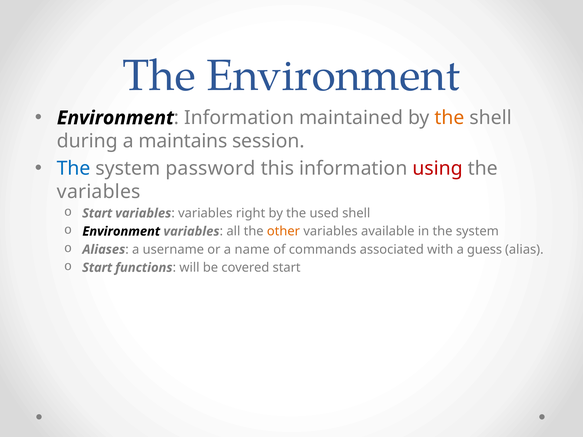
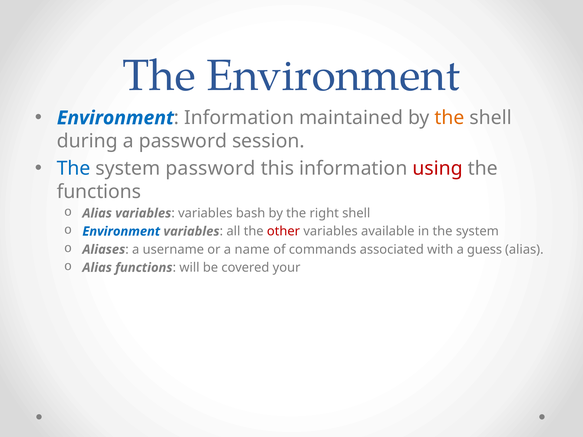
Environment colour: black -> blue (115, 118)
a maintains: maintains -> password (183, 141)
variables: variables -> functions (99, 192)
Start: Start -> Alias (97, 213)
right: right -> bash (251, 213)
used: used -> right (324, 213)
Environment colour: black -> blue (121, 231)
other colour: orange -> red (283, 231)
Start: Start -> Alias (97, 268)
covered start: start -> your (287, 268)
